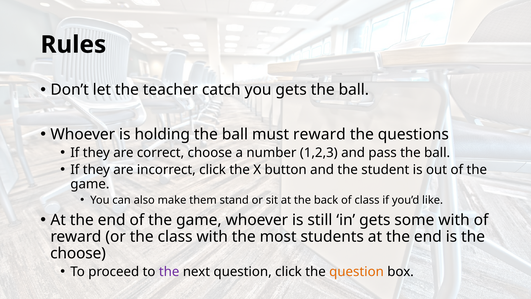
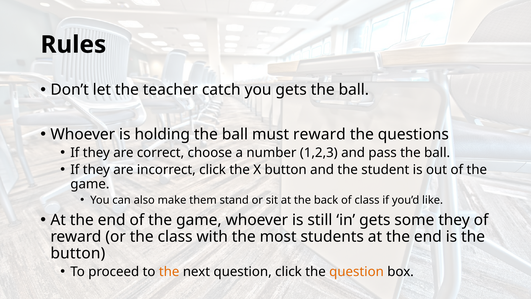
some with: with -> they (454, 220)
choose: choose -> button (78, 253)
the colour: purple -> orange (169, 271)
